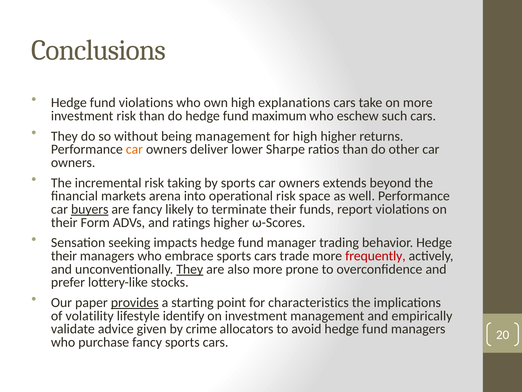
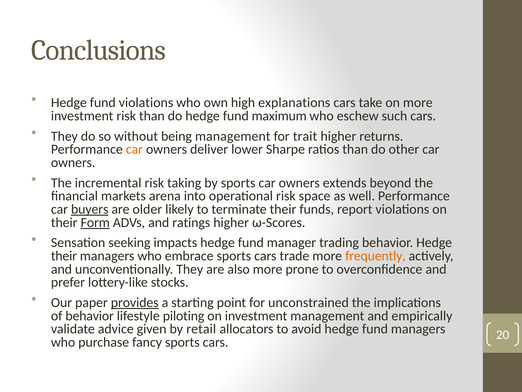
for high: high -> trait (305, 136)
are fancy: fancy -> older (147, 209)
Form underline: none -> present (95, 222)
frequently colour: red -> orange (375, 256)
They underline: present -> none (190, 269)
characteristics: characteristics -> unconstrained (309, 302)
of volatility: volatility -> behavior (90, 315)
identify: identify -> piloting (184, 315)
crime: crime -> retail (201, 329)
